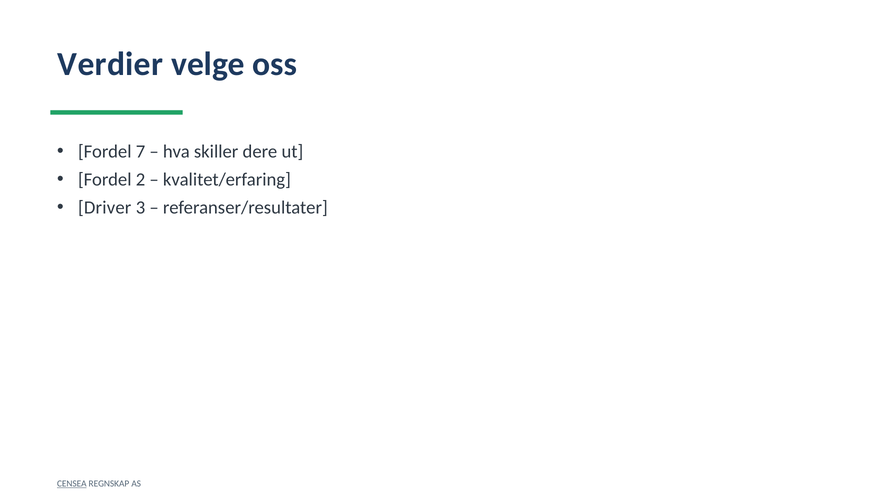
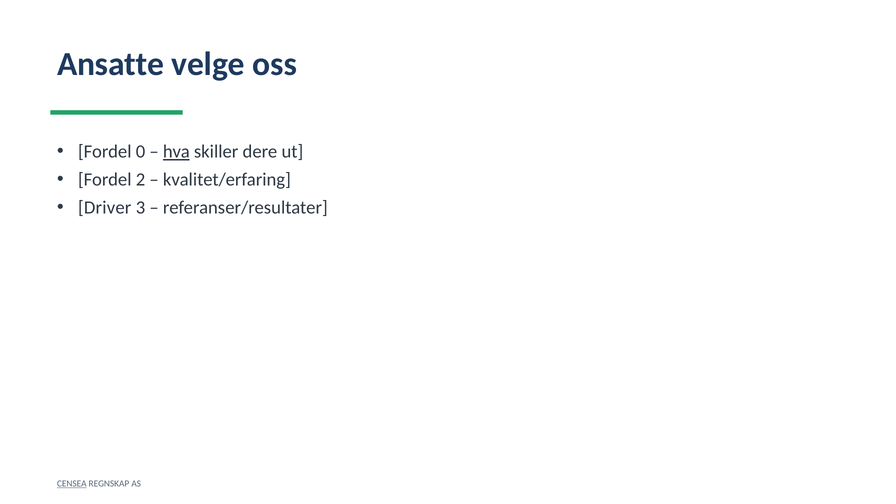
Verdier: Verdier -> Ansatte (111, 64)
7: 7 -> 0 (141, 152)
hva underline: none -> present (176, 152)
